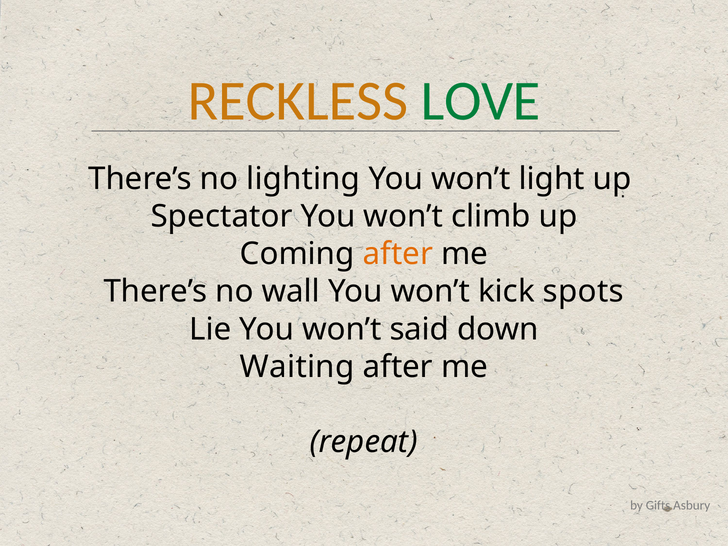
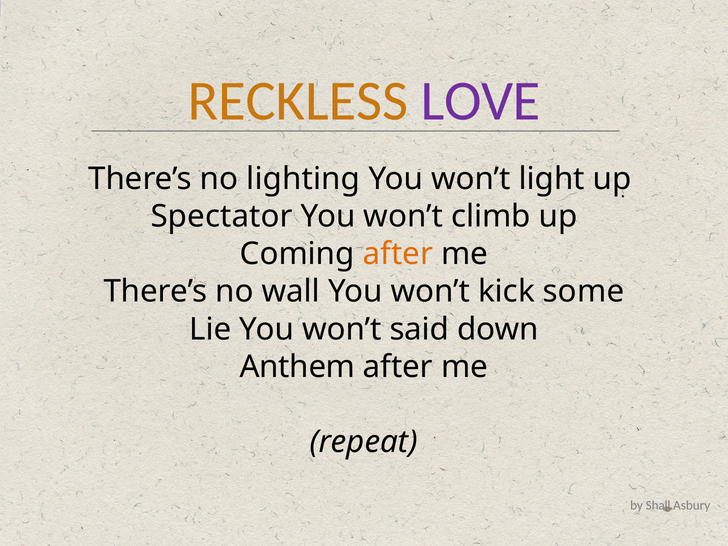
LOVE colour: green -> purple (481, 101)
spots: spots -> some (584, 292)
Waiting: Waiting -> Anthem (297, 367)
Gifts: Gifts -> Shall (658, 506)
